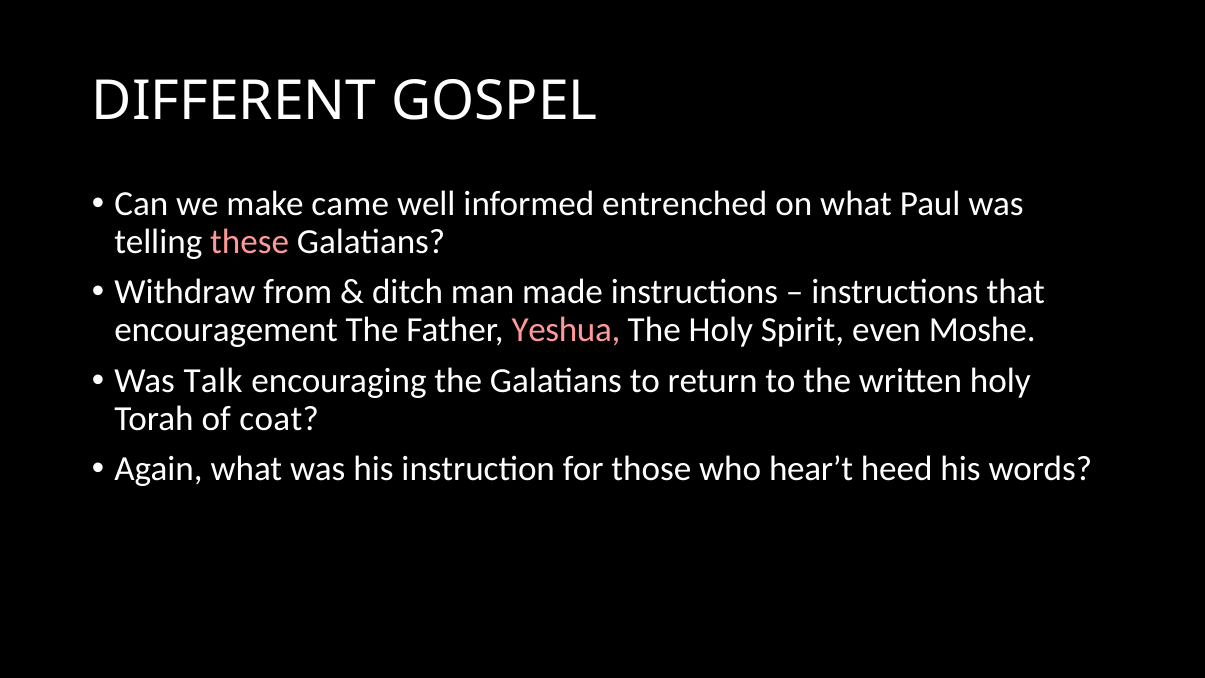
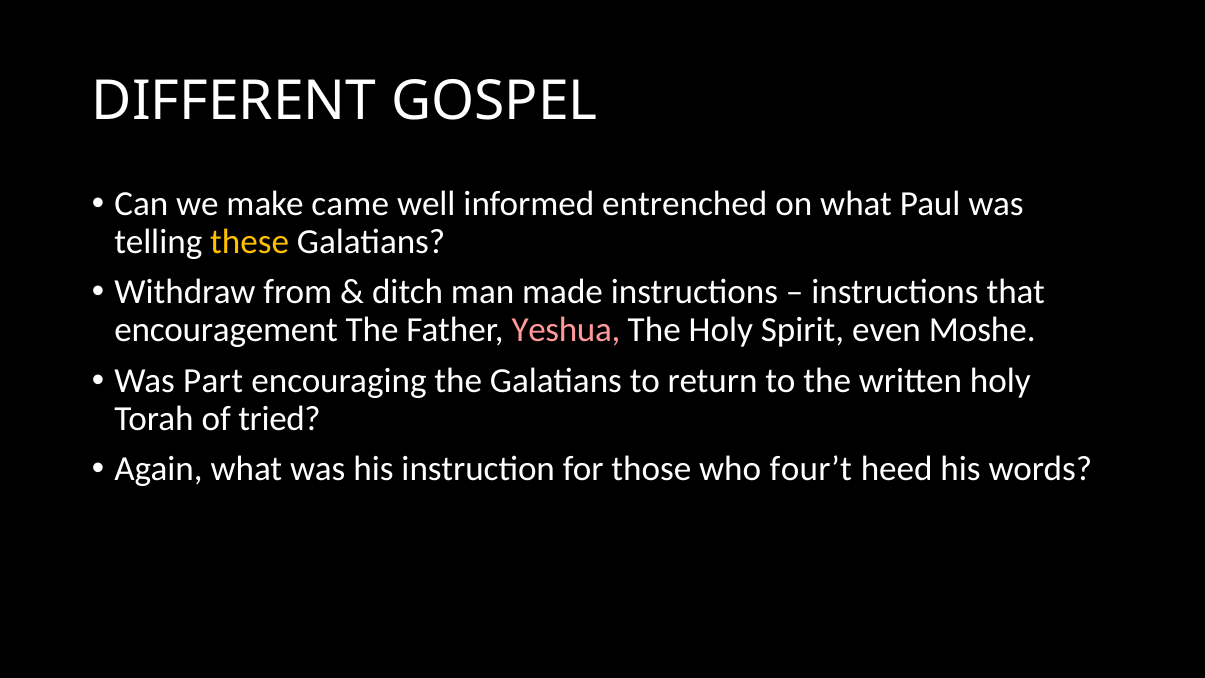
these colour: pink -> yellow (250, 242)
Talk: Talk -> Part (213, 381)
coat: coat -> tried (280, 419)
hear’t: hear’t -> four’t (811, 469)
